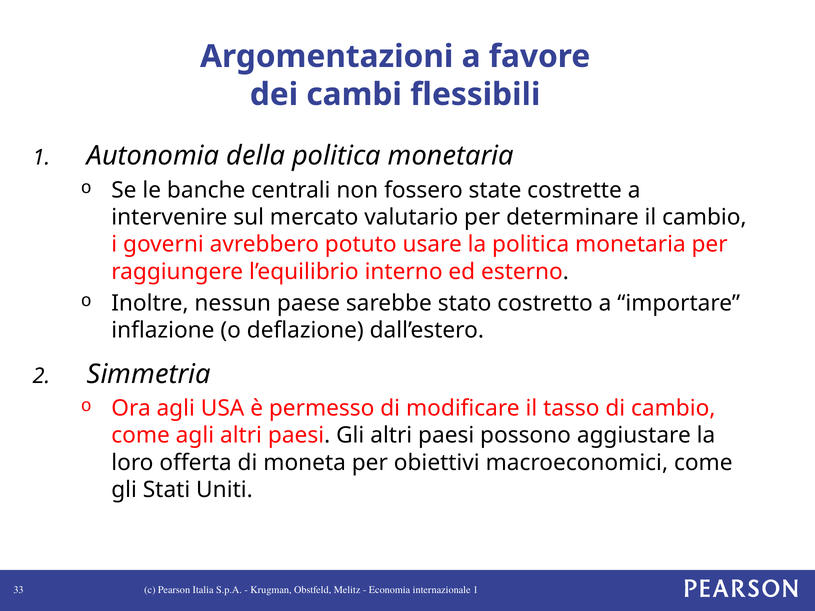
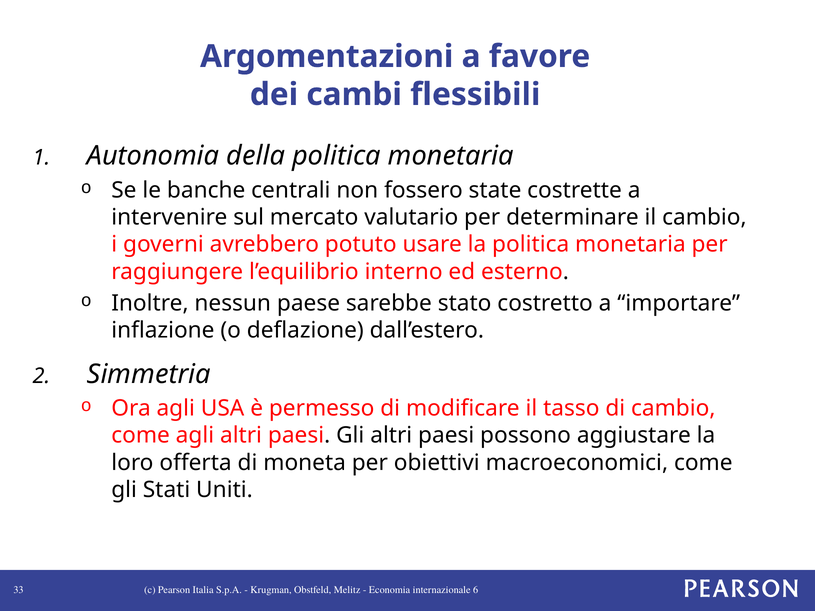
internazionale 1: 1 -> 6 (476, 590)
